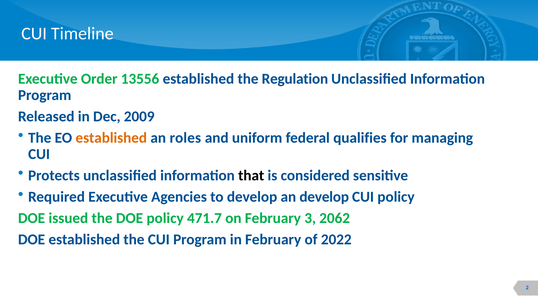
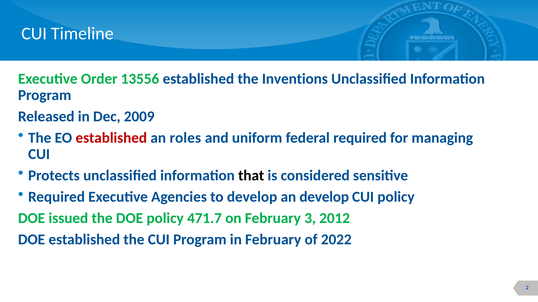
Regulation: Regulation -> Inventions (295, 79)
established colour: orange -> red (111, 138)
federal qualifies: qualifies -> required (360, 138)
2062: 2062 -> 2012 (335, 219)
